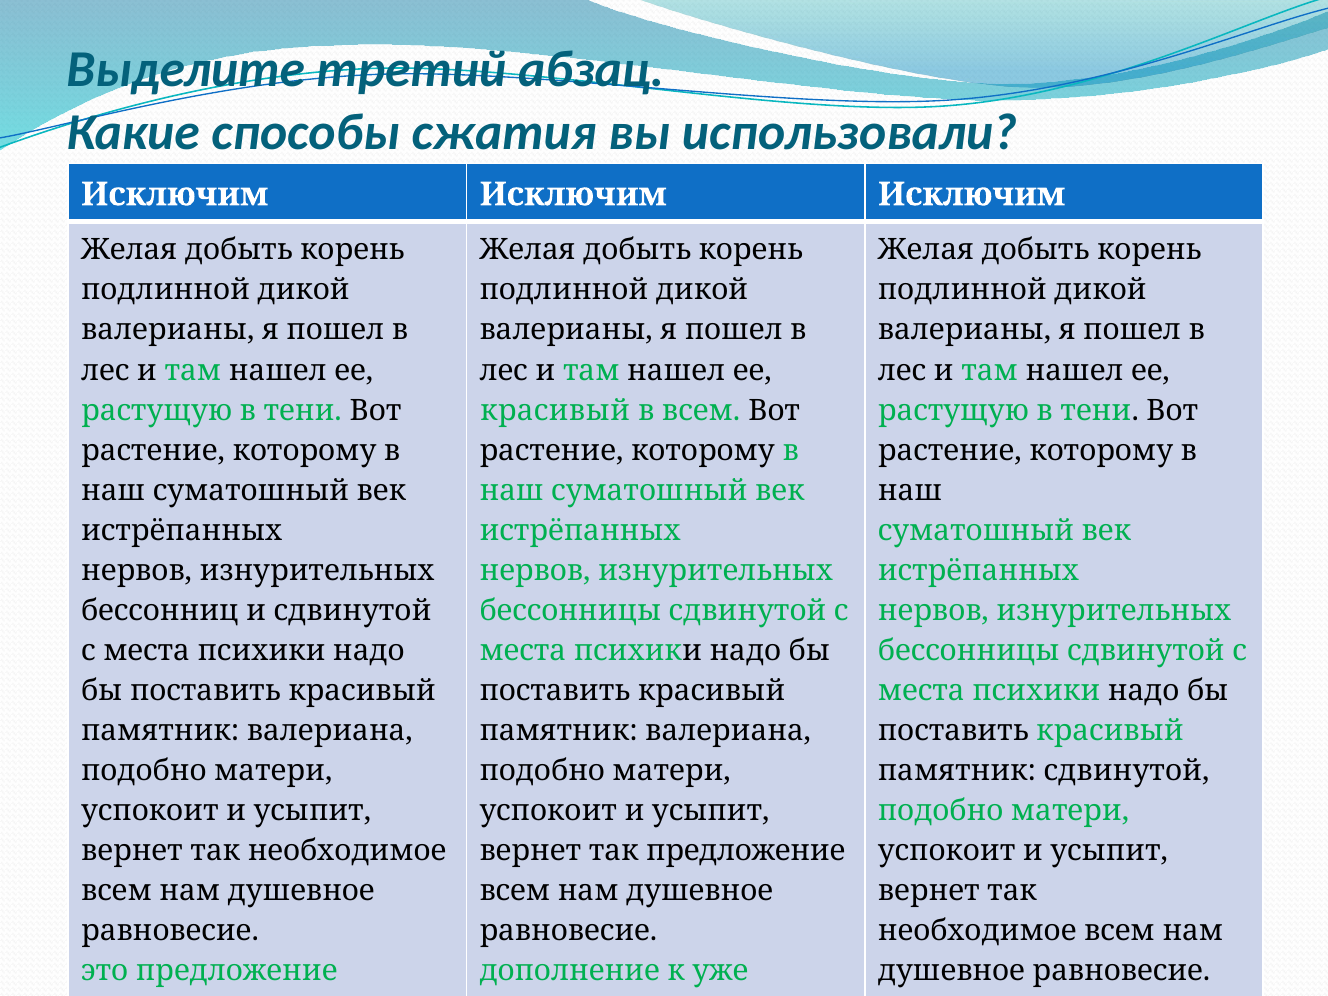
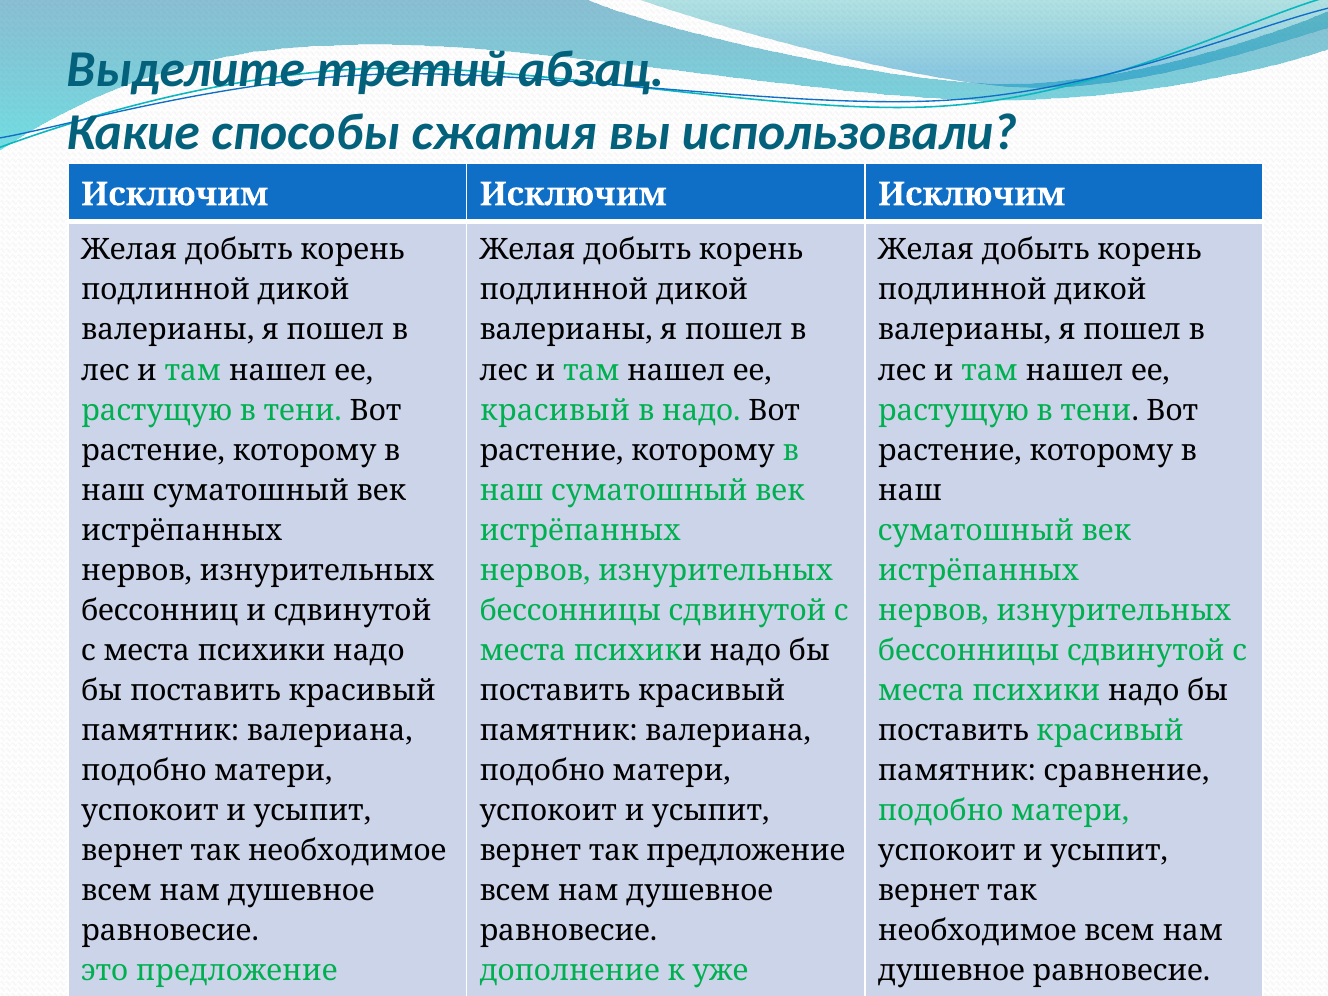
в всем: всем -> надо (701, 410)
памятник сдвинутой: сдвинутой -> сравнение (1127, 771)
